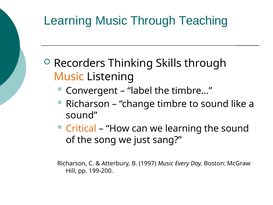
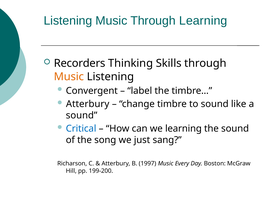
Learning: Learning -> Listening (68, 21)
Through Teaching: Teaching -> Learning (203, 21)
Richarson: Richarson -> Atterbury (88, 104)
Critical colour: orange -> blue (81, 128)
